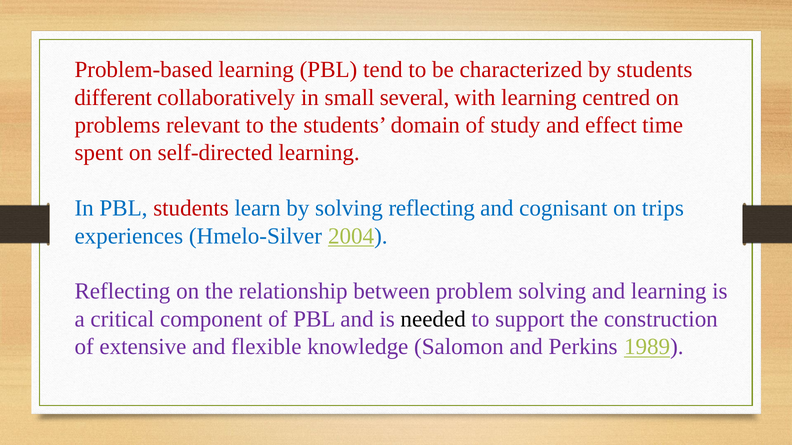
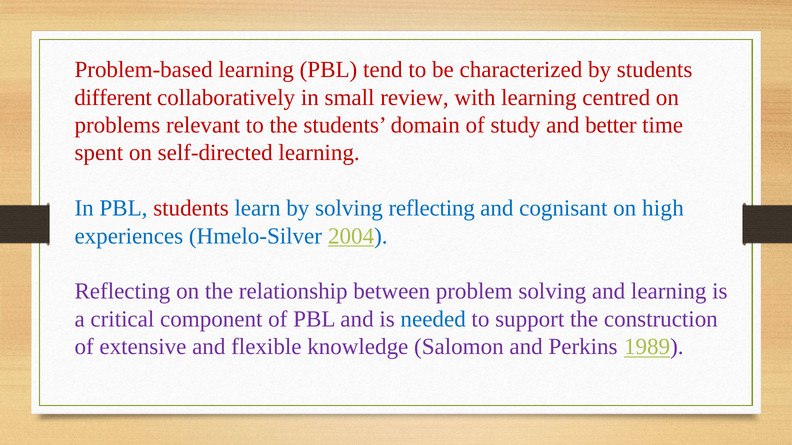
several: several -> review (414, 98)
effect: effect -> better (611, 125)
trips: trips -> high (663, 208)
needed colour: black -> blue (433, 319)
